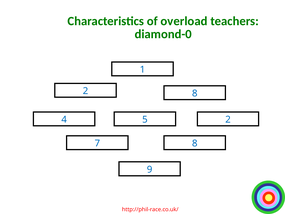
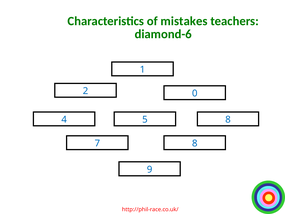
overload: overload -> mistakes (184, 21)
diamond-0: diamond-0 -> diamond-6 (163, 34)
2 8: 8 -> 0 (195, 93)
5 2: 2 -> 8 (228, 119)
